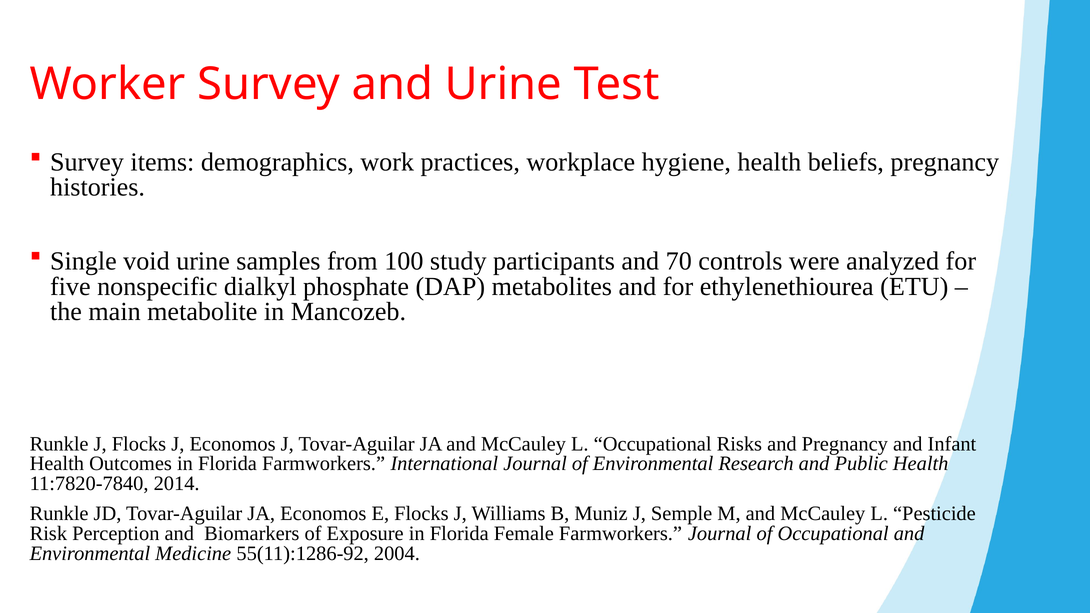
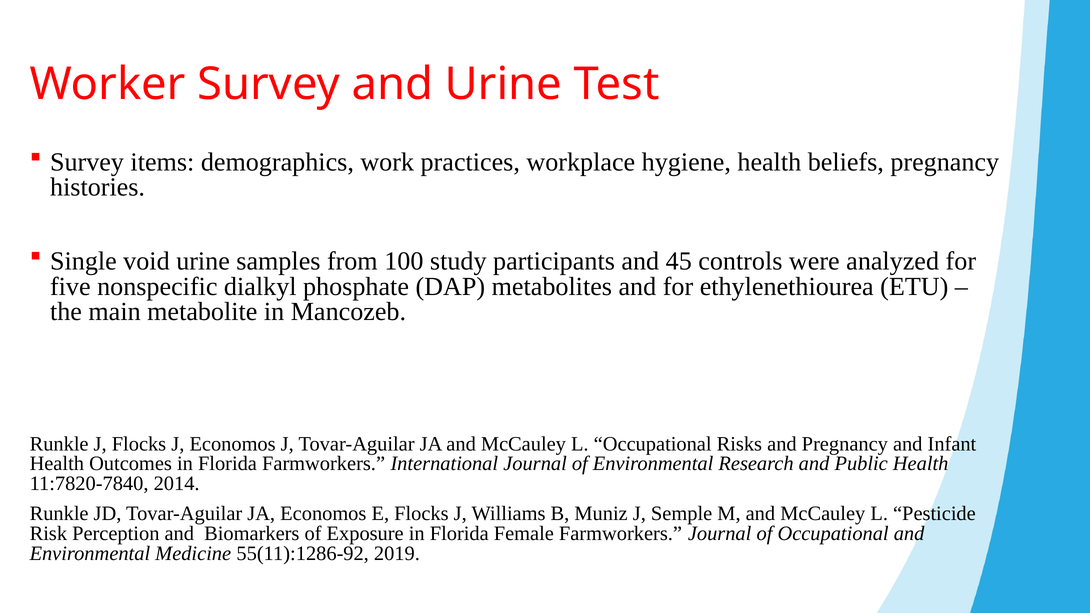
70: 70 -> 45 (679, 261)
2004: 2004 -> 2019 (397, 553)
